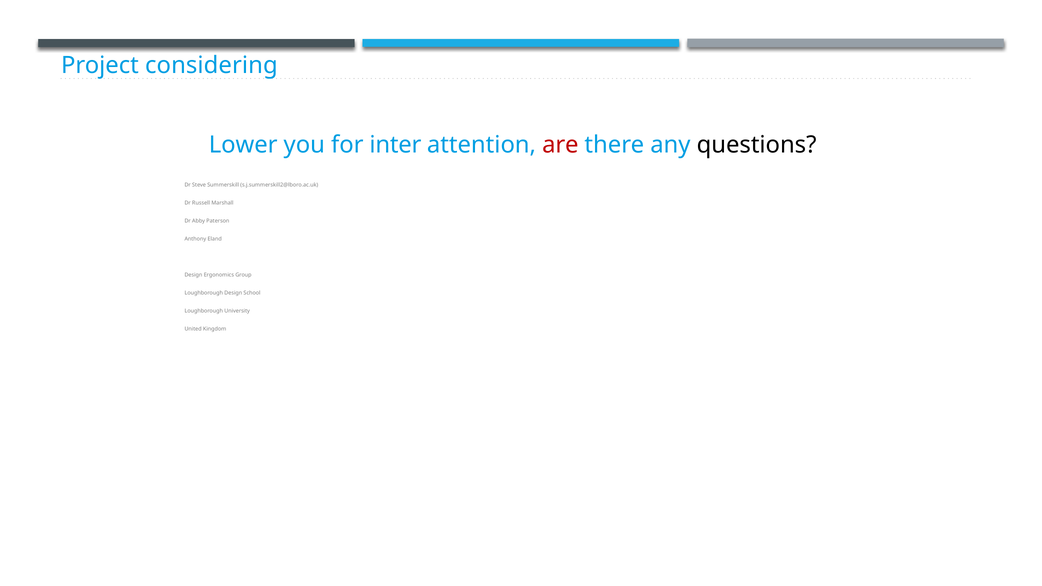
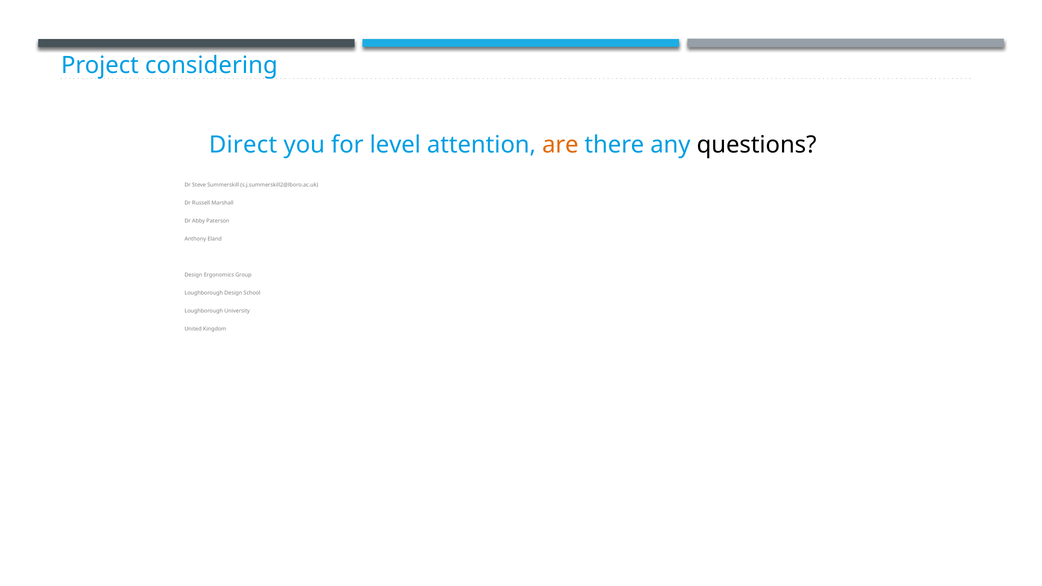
Lower: Lower -> Direct (243, 145)
inter: inter -> level (395, 145)
are colour: red -> orange (560, 145)
